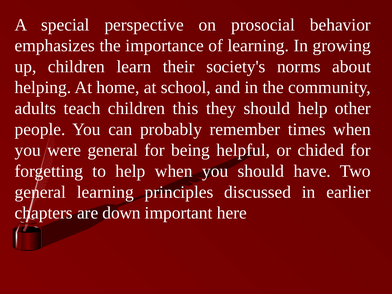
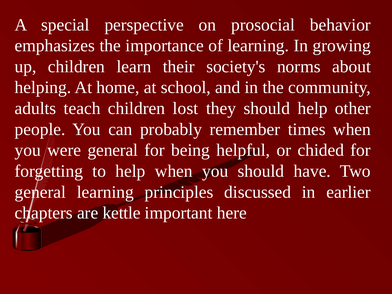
this: this -> lost (185, 108)
down: down -> kettle (122, 213)
